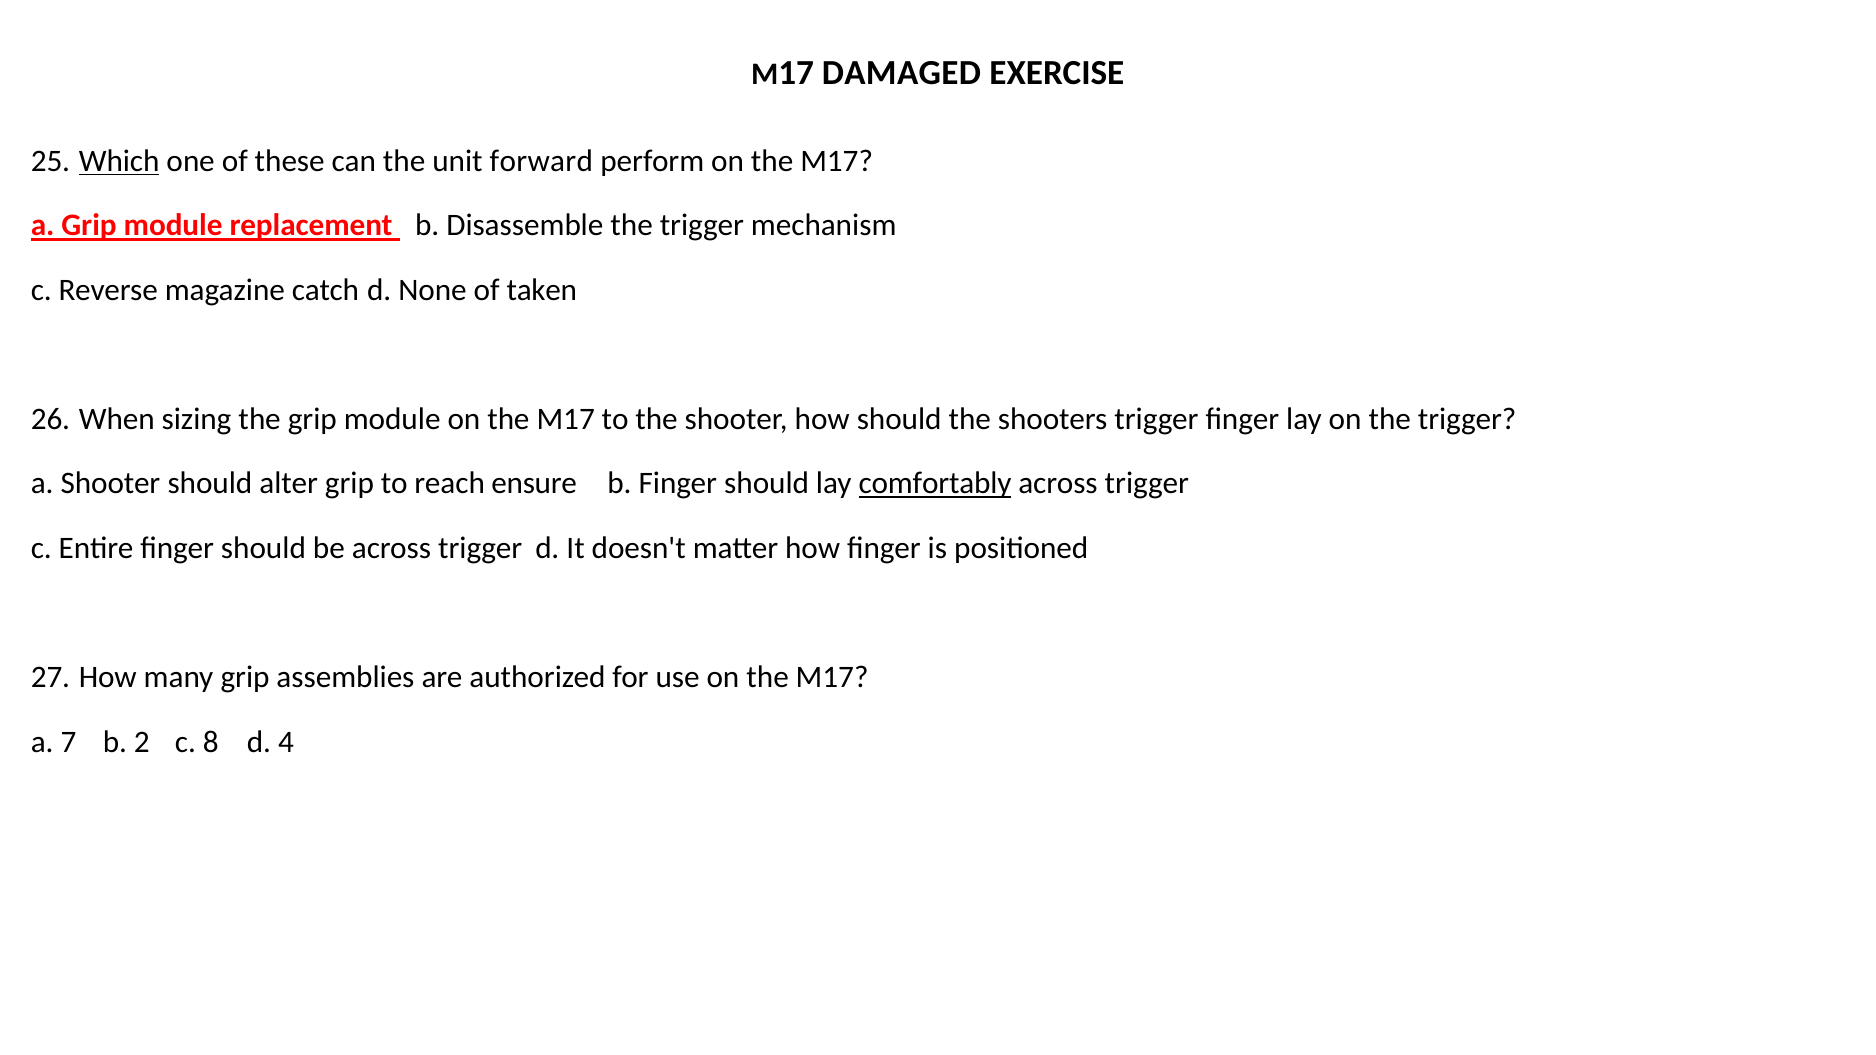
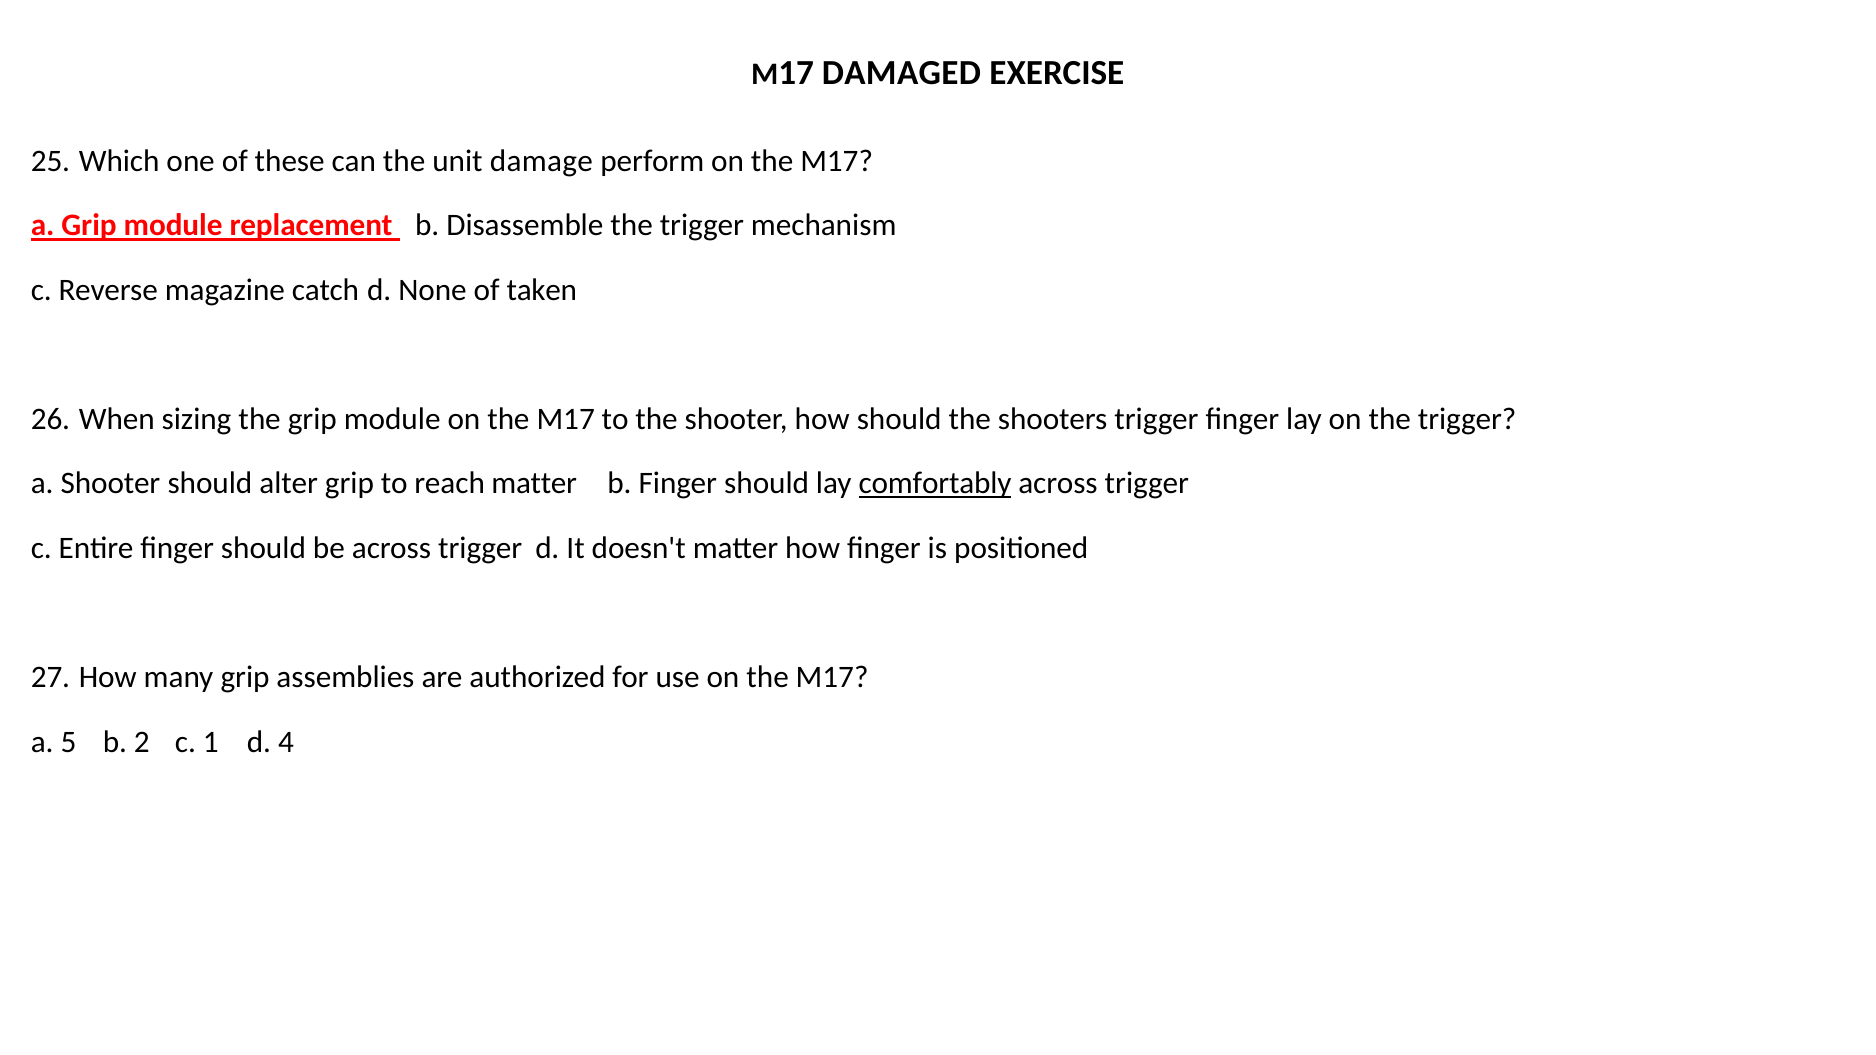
Which underline: present -> none (119, 161)
forward: forward -> damage (541, 161)
reach ensure: ensure -> matter (534, 484)
7: 7 -> 5 (68, 742)
8: 8 -> 1 (211, 742)
